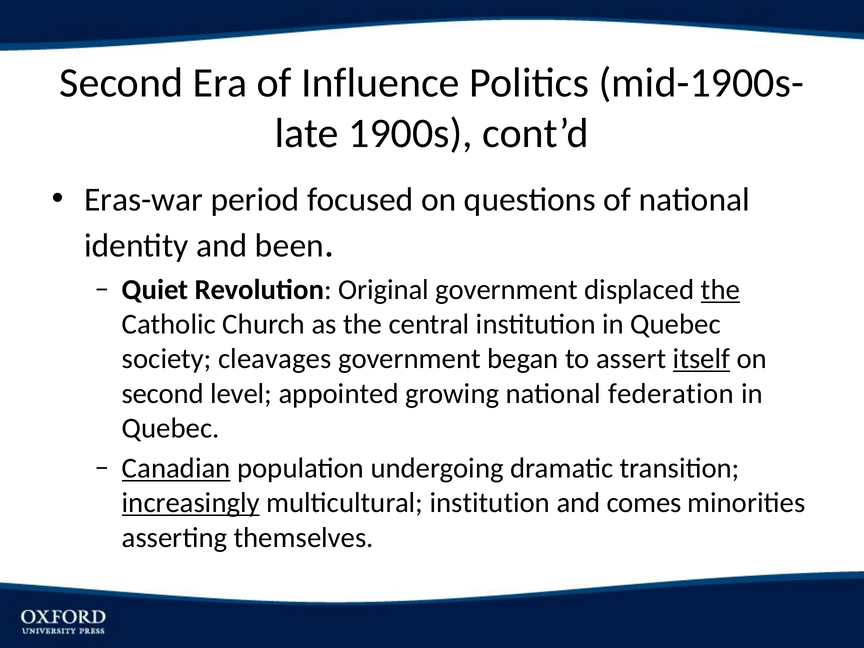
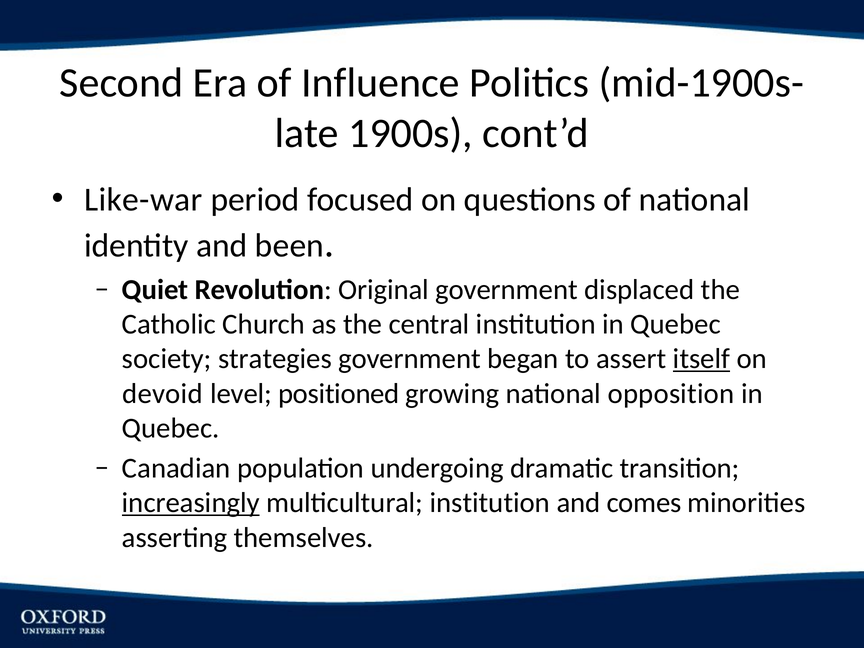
Eras-war: Eras-war -> Like-war (143, 200)
the underline: present -> none (720, 290)
cleavages: cleavages -> strategies (275, 359)
second: second -> devoid (163, 394)
appointed: appointed -> positioned (339, 394)
federation: federation -> opposition (671, 394)
Canadian underline: present -> none (176, 468)
